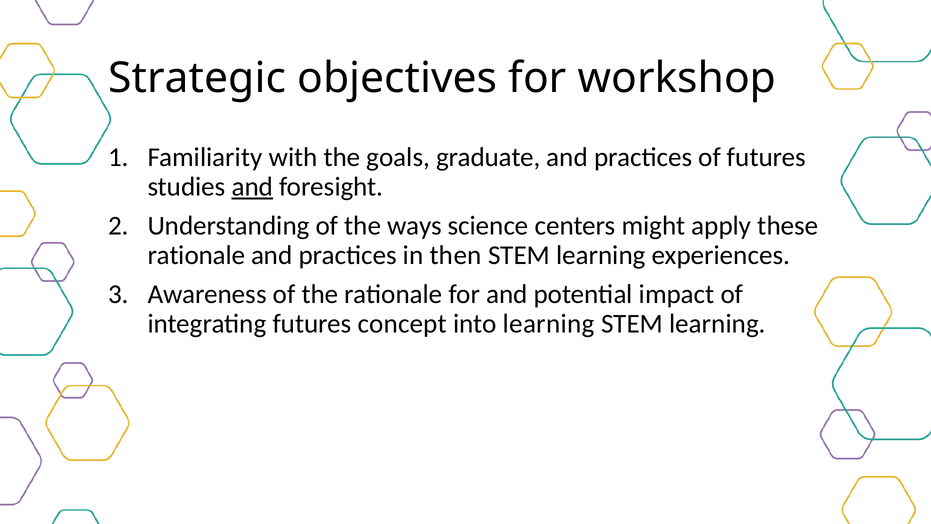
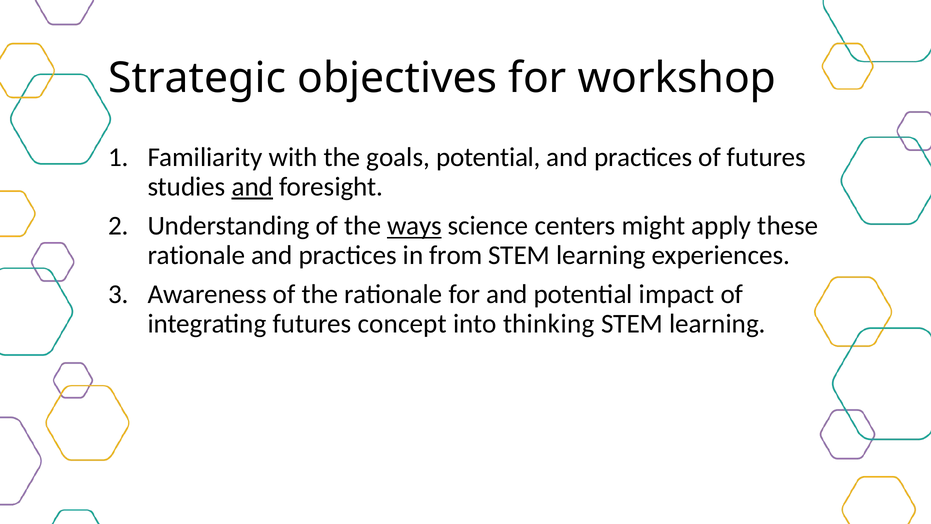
goals graduate: graduate -> potential (488, 157)
ways underline: none -> present (414, 226)
then: then -> from (456, 255)
into learning: learning -> thinking (549, 323)
